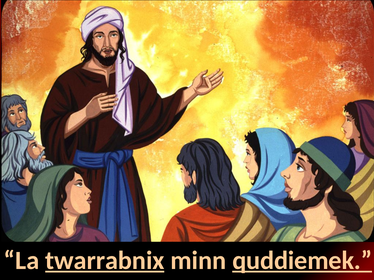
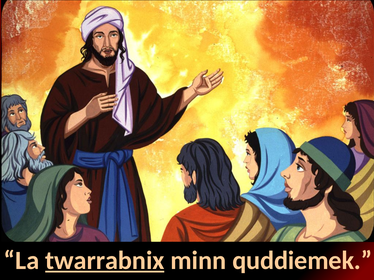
quddiemek underline: present -> none (302, 261)
